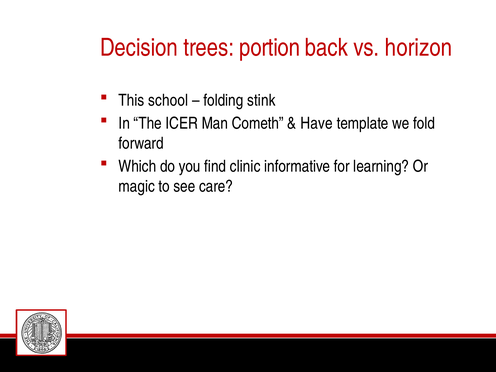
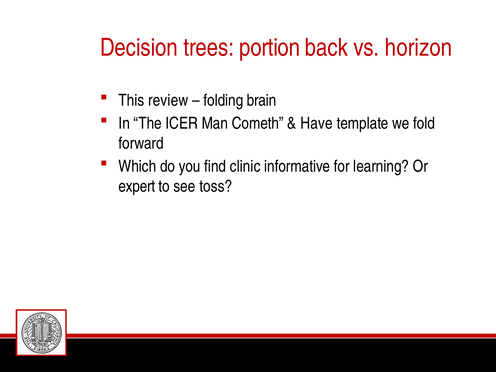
school: school -> review (168, 100)
stink: stink -> brain (262, 100)
magic: magic -> expert (137, 186)
care: care -> toss (216, 186)
